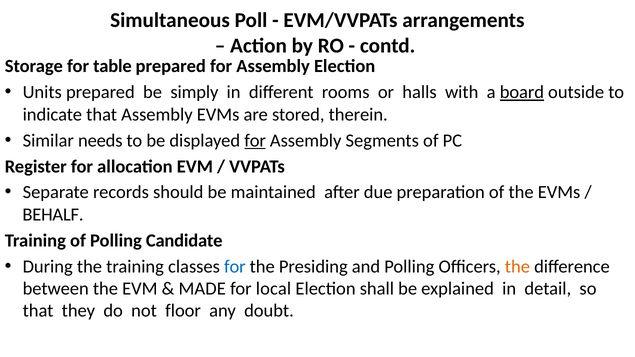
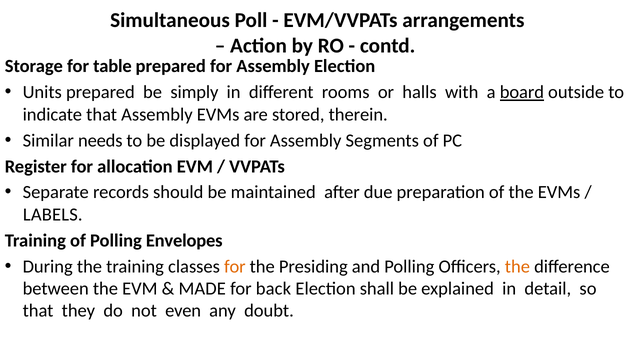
for underline: present -> none (255, 141)
BEHALF: BEHALF -> LABELS (53, 215)
Candidate: Candidate -> Envelopes (184, 241)
for colour: blue -> orange (235, 267)
local: local -> back (273, 289)
floor: floor -> even (183, 311)
